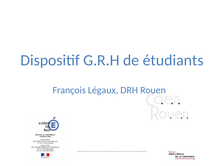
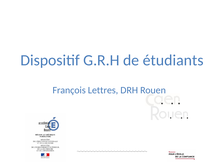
Légaux: Légaux -> Lettres (103, 90)
